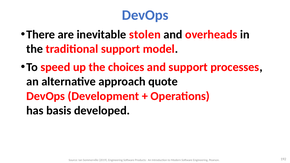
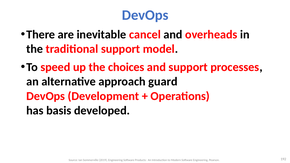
stolen: stolen -> cancel (145, 35)
quote: quote -> guard (163, 82)
